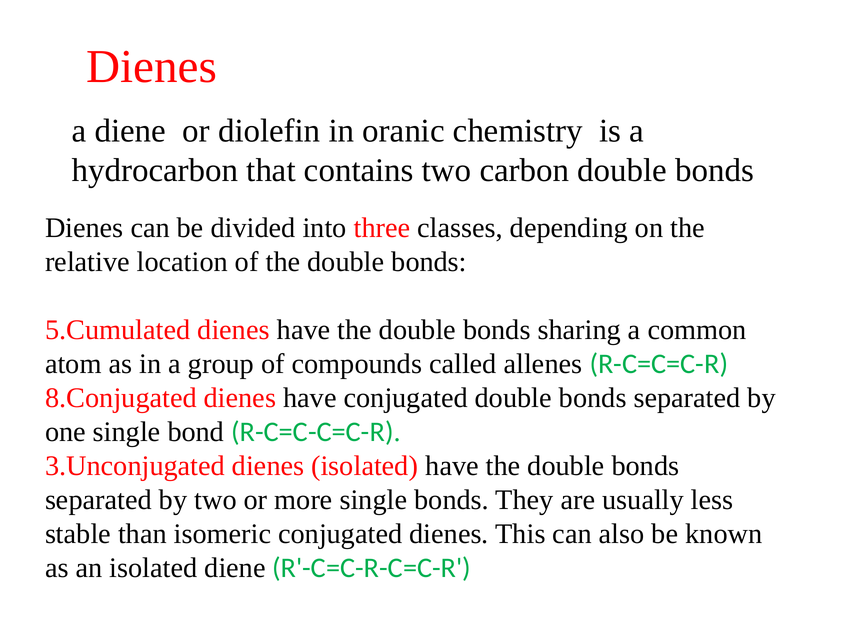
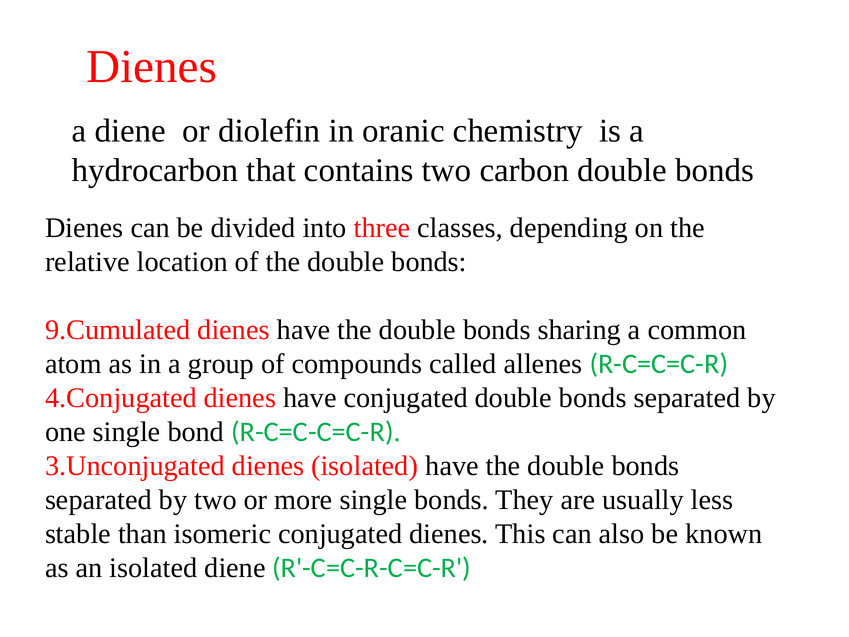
5.Cumulated: 5.Cumulated -> 9.Cumulated (118, 330)
8.Conjugated: 8.Conjugated -> 4.Conjugated (121, 398)
